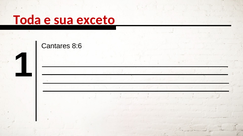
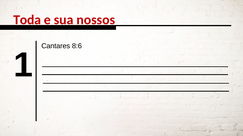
exceto: exceto -> nossos (96, 20)
